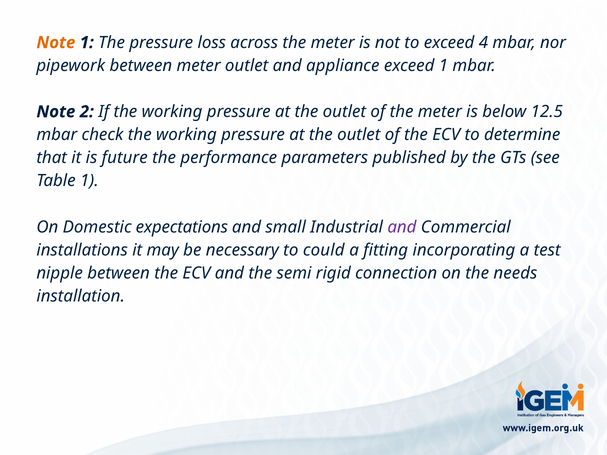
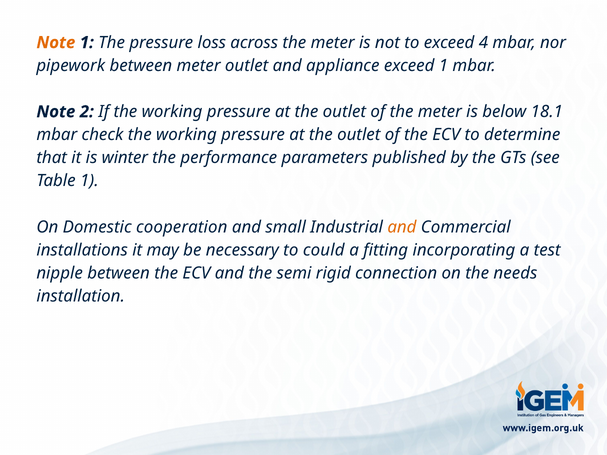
12.5: 12.5 -> 18.1 (547, 112)
future: future -> winter (125, 158)
expectations: expectations -> cooperation (182, 227)
and colour: purple -> orange (402, 227)
